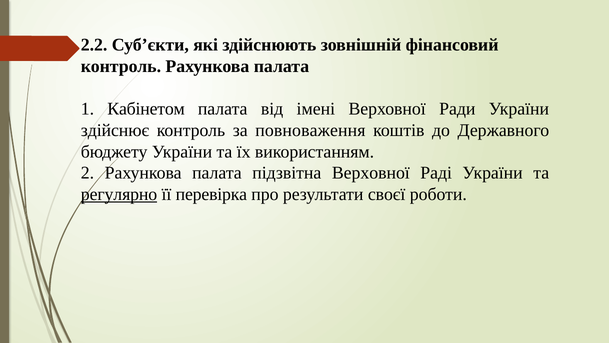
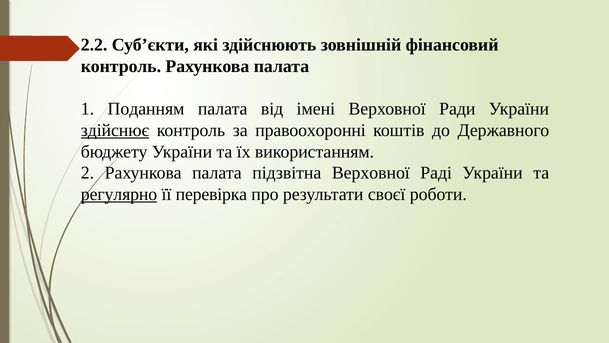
Кабінетом: Кабінетом -> Поданням (146, 109)
здійснює underline: none -> present (115, 130)
повноваження: повноваження -> правоохоронні (311, 130)
